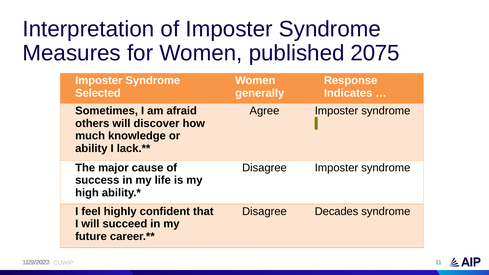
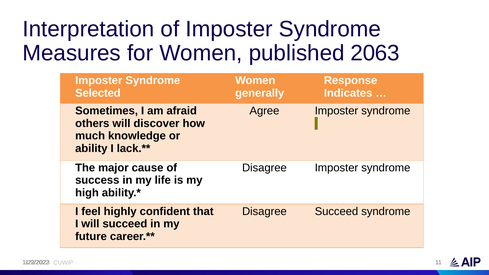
2075: 2075 -> 2063 (375, 53)
Disagree Decades: Decades -> Succeed (336, 211)
